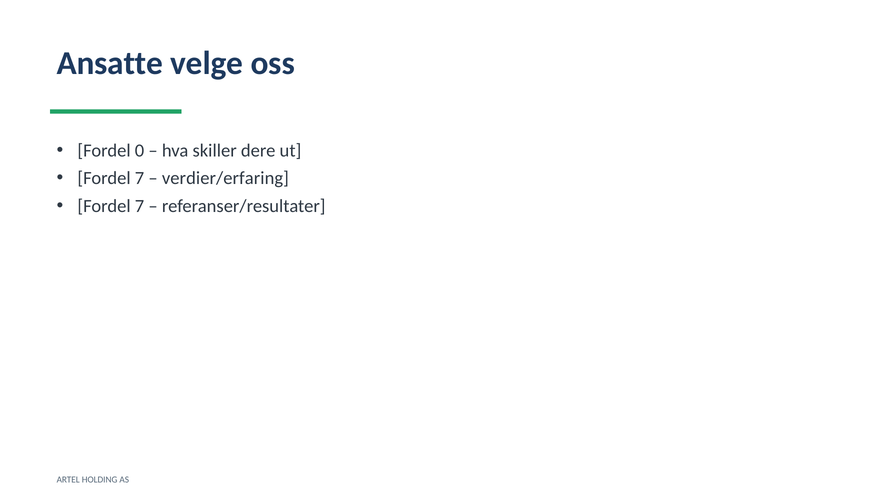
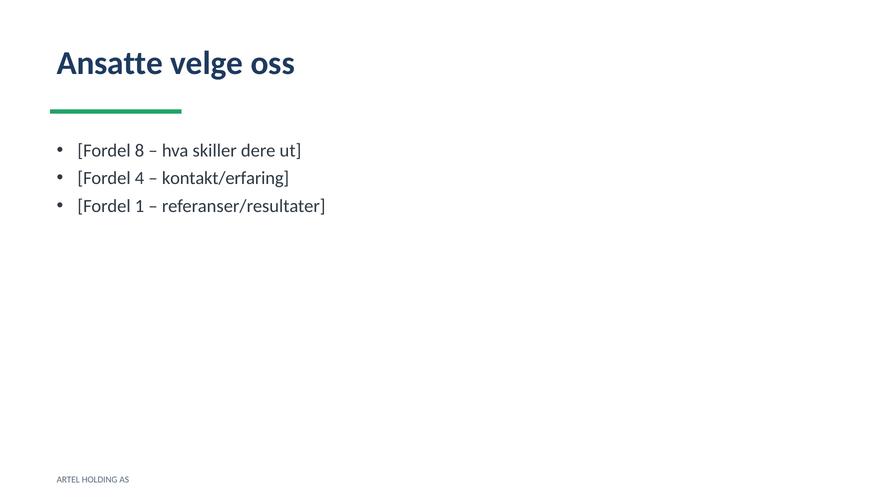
0: 0 -> 8 (140, 151)
7: 7 -> 4 (140, 179)
verdier/erfaring: verdier/erfaring -> kontakt/erfaring (226, 179)
7: 7 -> 1 (140, 206)
